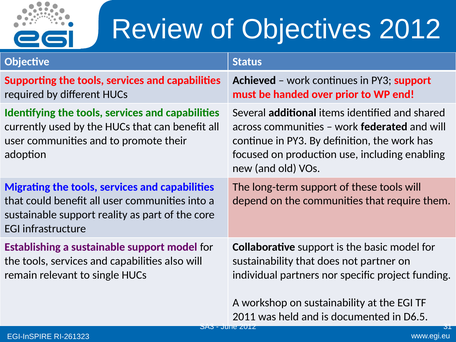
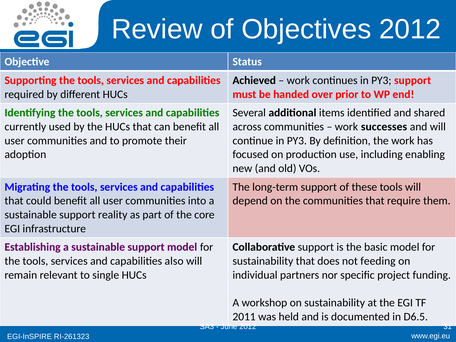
federated: federated -> successes (384, 127)
partner: partner -> feeding (378, 261)
